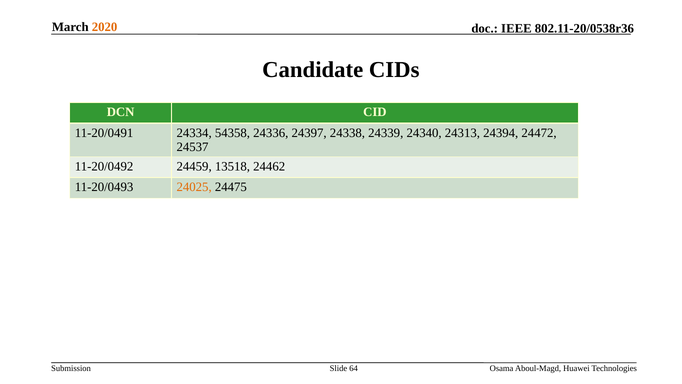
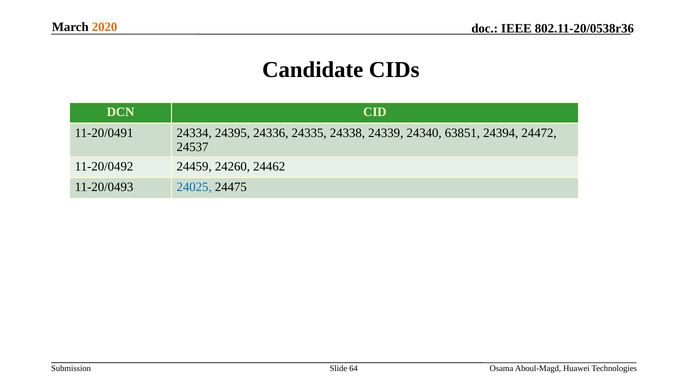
54358: 54358 -> 24395 (232, 133)
24397: 24397 -> 24335 (309, 133)
24313: 24313 -> 63851 (462, 133)
13518: 13518 -> 24260 (232, 166)
24025 colour: orange -> blue (194, 187)
